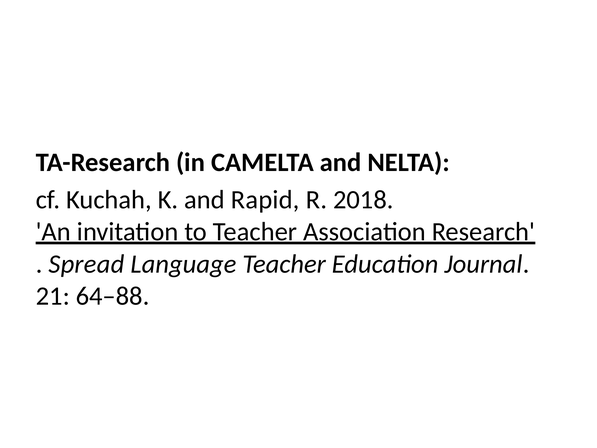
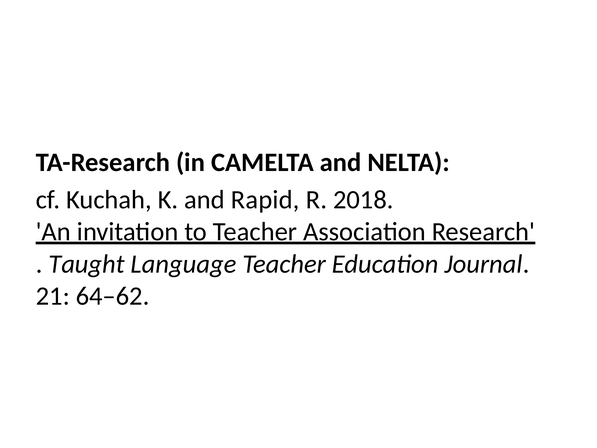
Spread: Spread -> Taught (87, 264)
64–88: 64–88 -> 64–62 (113, 296)
